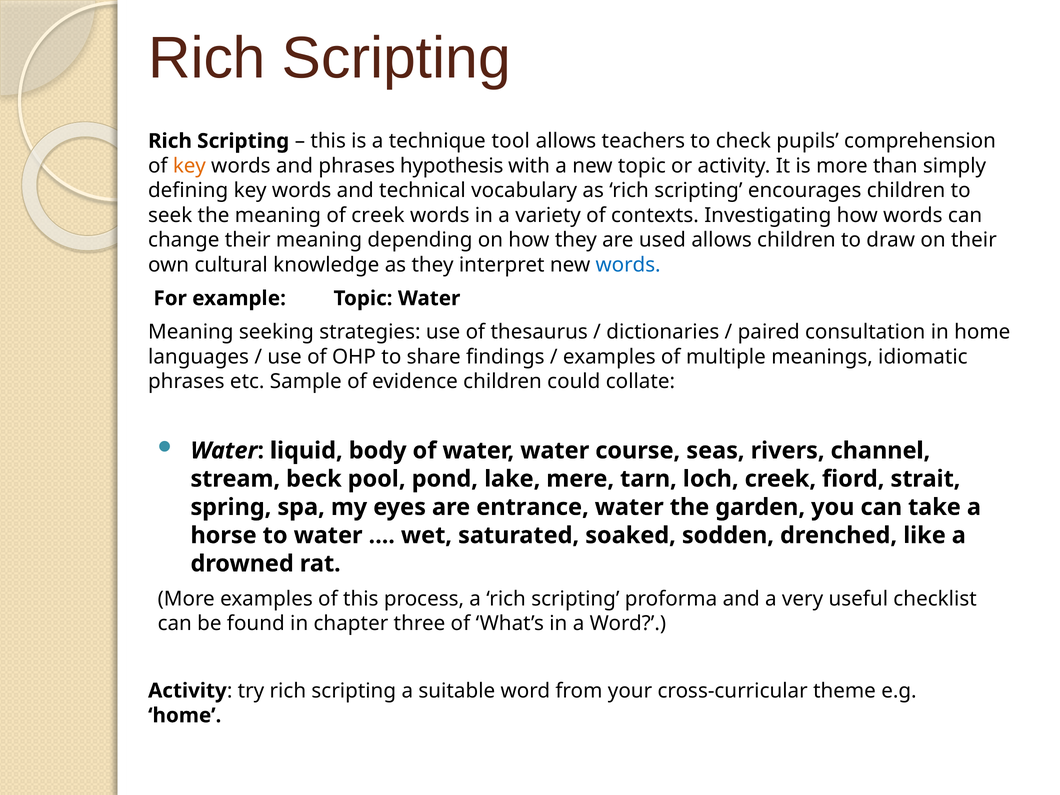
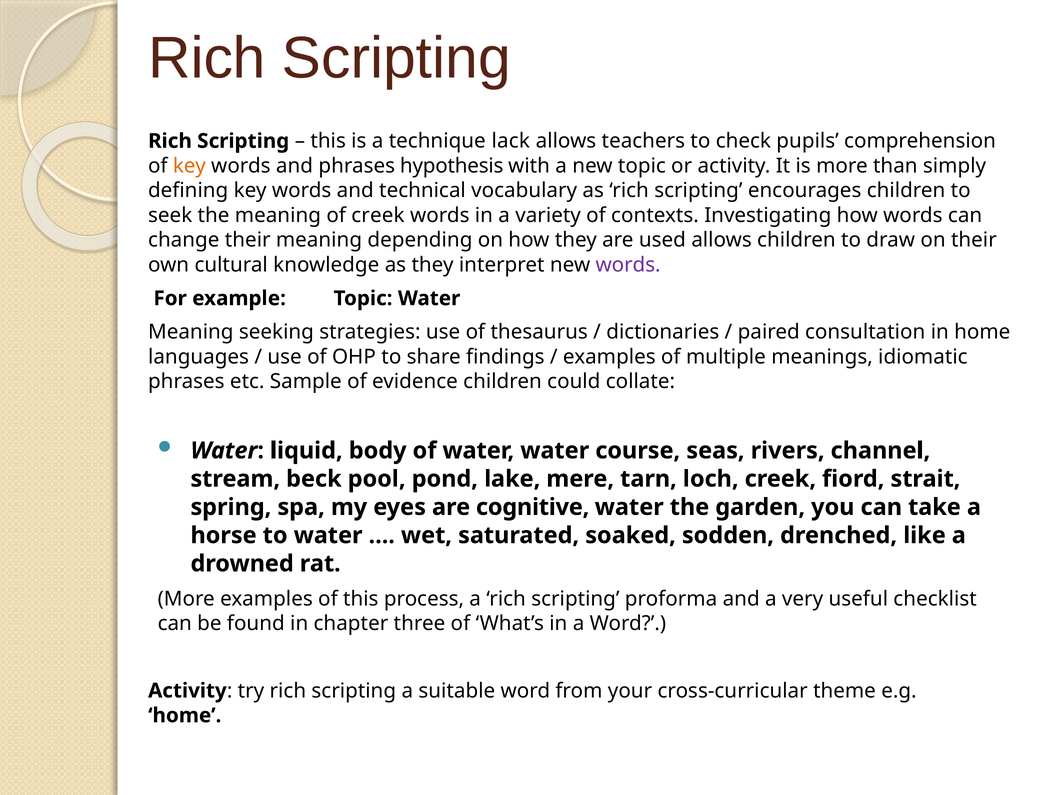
tool: tool -> lack (511, 141)
words colour: blue -> purple (628, 265)
entrance: entrance -> cognitive (533, 507)
